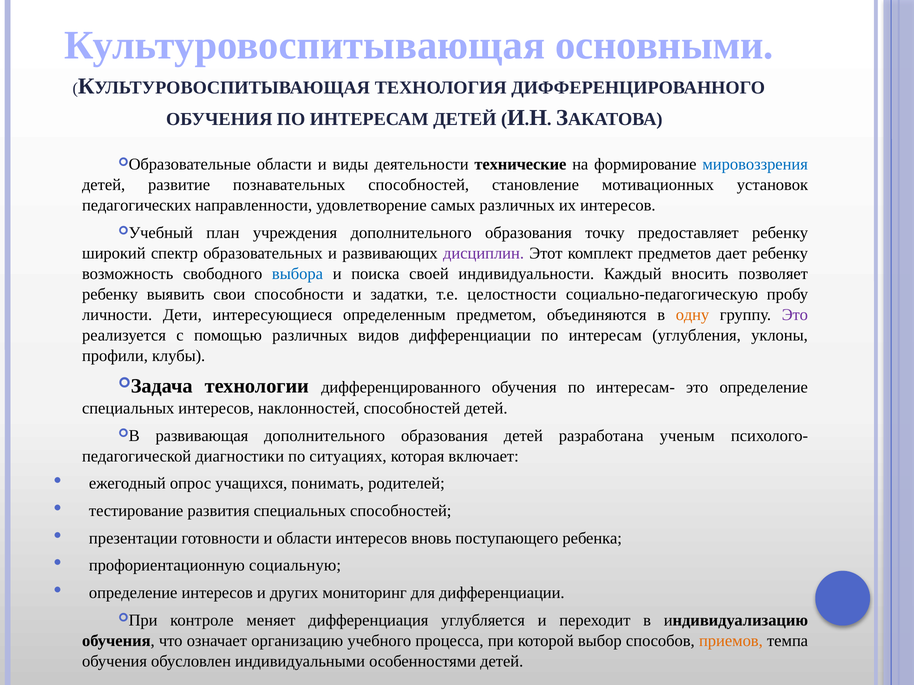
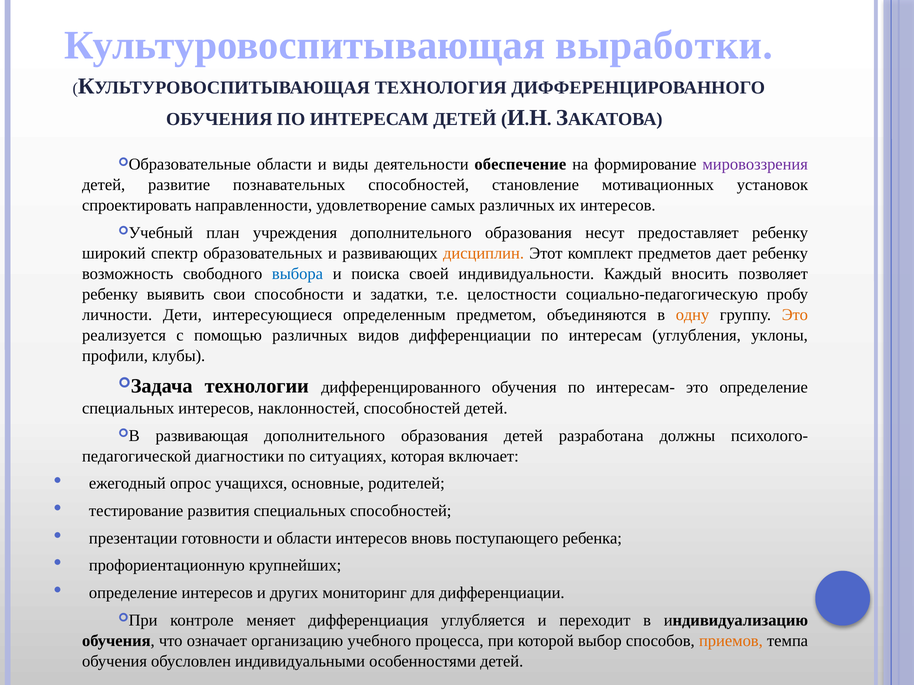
основными: основными -> выработки (664, 45)
технические: технические -> обеспечение (520, 165)
мировоззрения colour: blue -> purple (755, 165)
педагогических: педагогических -> спроектировать (137, 206)
точку: точку -> несут (605, 233)
дисциплин colour: purple -> orange (484, 254)
Это colour: purple -> orange (795, 315)
ученым: ученым -> должны (687, 436)
понимать: понимать -> основные (328, 484)
социальную: социальную -> крупнейших (295, 566)
